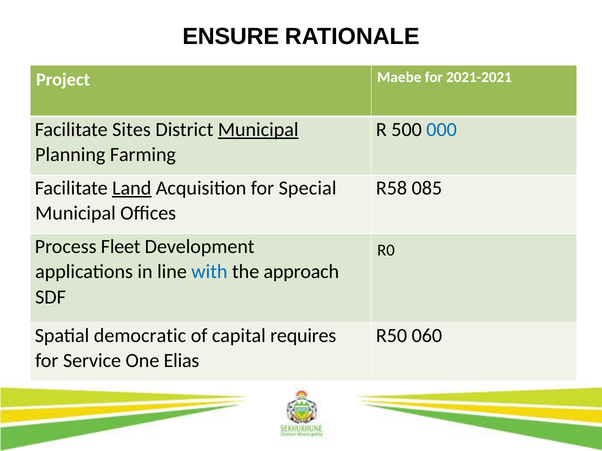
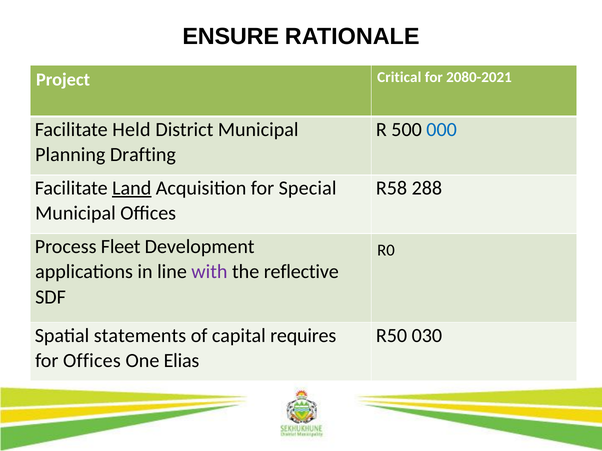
Maebe: Maebe -> Critical (399, 78)
2021-2021: 2021-2021 -> 2080-2021 (479, 78)
Sites: Sites -> Held (131, 130)
Municipal underline: present -> none (258, 130)
Farming: Farming -> Drafting (143, 155)
085: 085 -> 288 (427, 188)
with colour: blue -> purple (209, 272)
approach: approach -> reflective (301, 272)
democratic: democratic -> statements (140, 336)
060: 060 -> 030 (427, 336)
for Service: Service -> Offices (92, 361)
